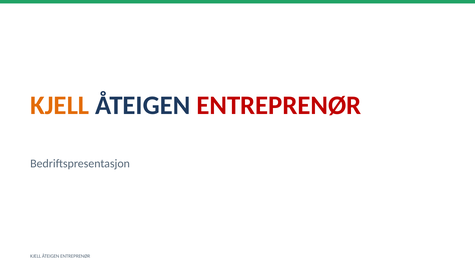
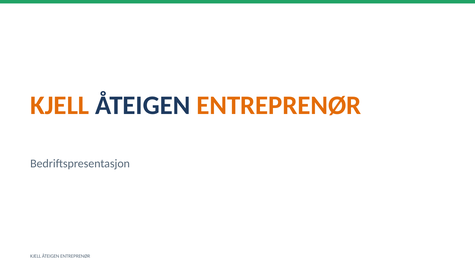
ENTREPRENØR colour: red -> orange (279, 105)
